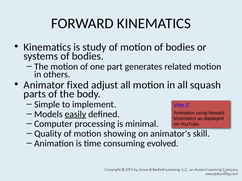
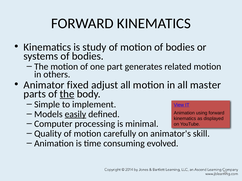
squash: squash -> master (206, 85)
the underline: none -> present (67, 94)
showing: showing -> carefully (120, 134)
